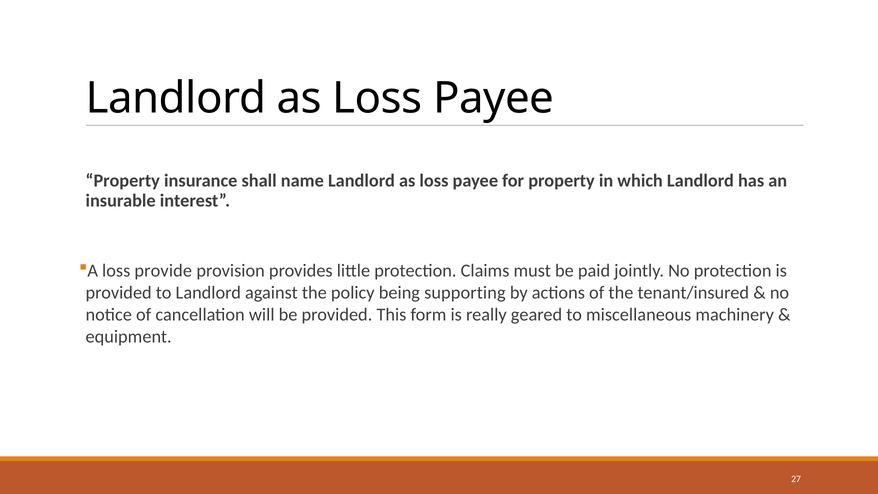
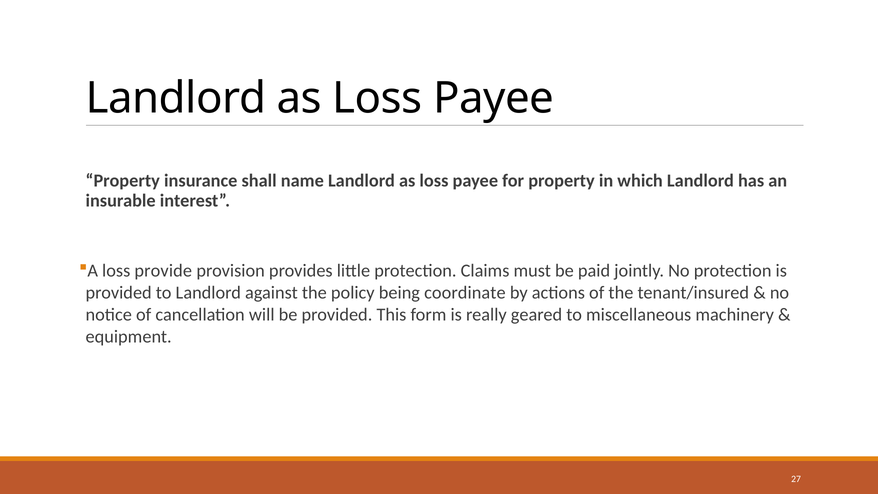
supporting: supporting -> coordinate (465, 292)
